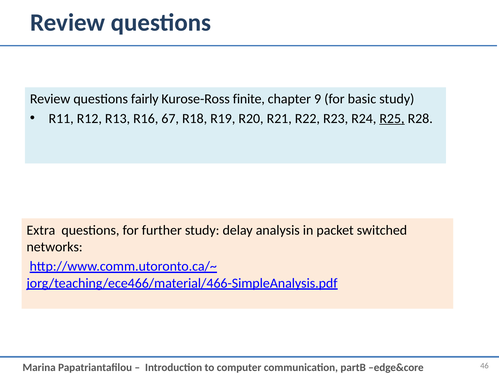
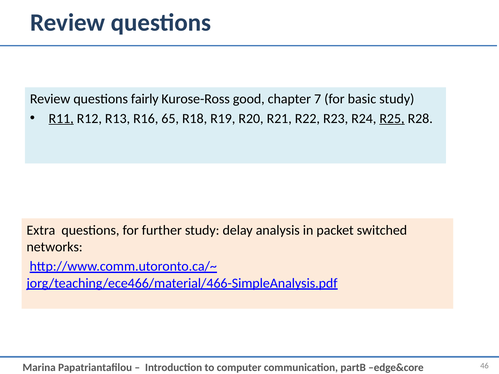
finite: finite -> good (249, 99)
9: 9 -> 7 (318, 99)
R11 underline: none -> present (61, 119)
67: 67 -> 65 (170, 119)
